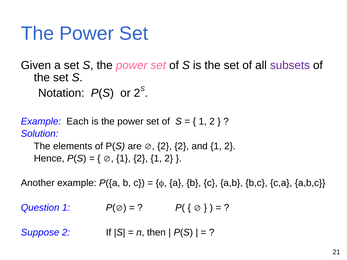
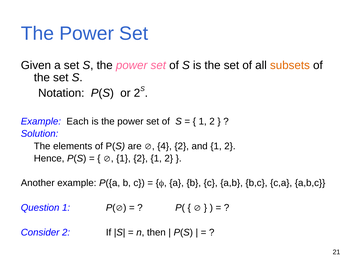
subsets colour: purple -> orange (290, 65)
2: 2 -> 4 (165, 146)
Suppose: Suppose -> Consider (40, 233)
